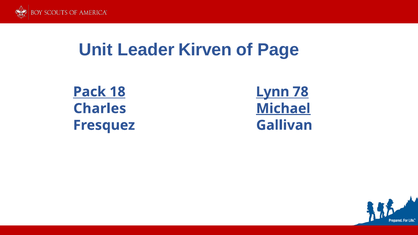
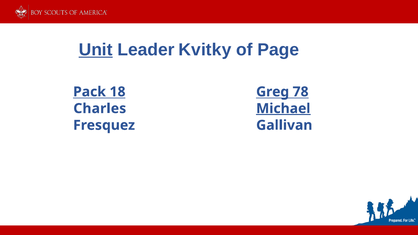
Unit underline: none -> present (96, 50)
Kirven: Kirven -> Kvitky (205, 50)
Lynn: Lynn -> Greg (273, 92)
